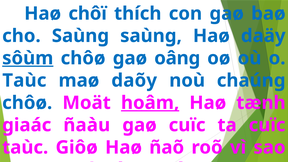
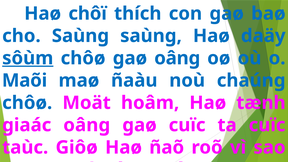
Taùc: Taùc -> Maõi (25, 80)
daõy: daõy -> ñaàu (134, 80)
hoâm underline: present -> none (150, 103)
giaác ñaàu: ñaàu -> oâng (87, 125)
